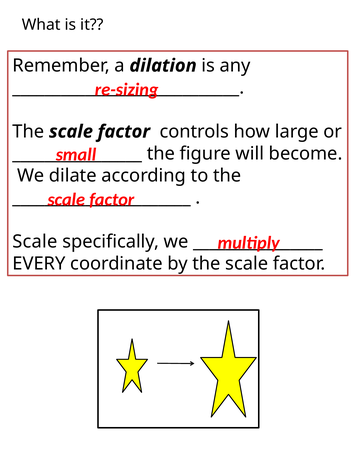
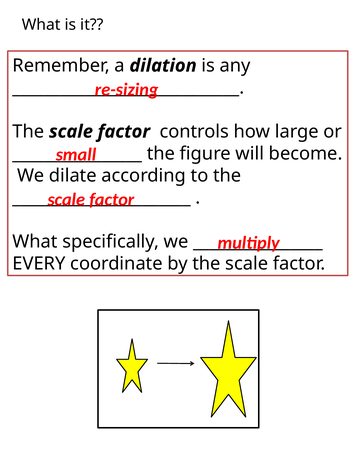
Scale: Scale -> What (35, 241)
